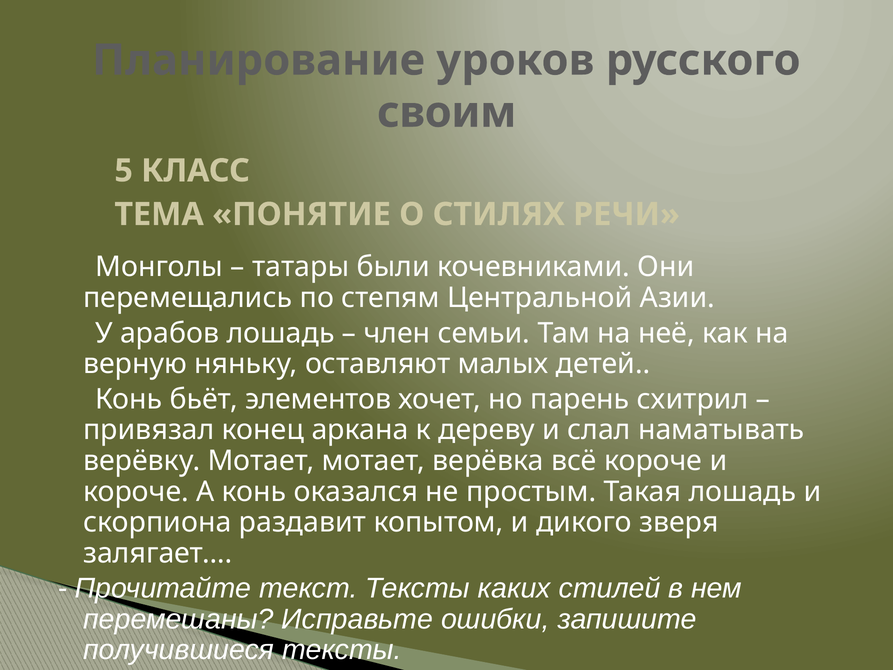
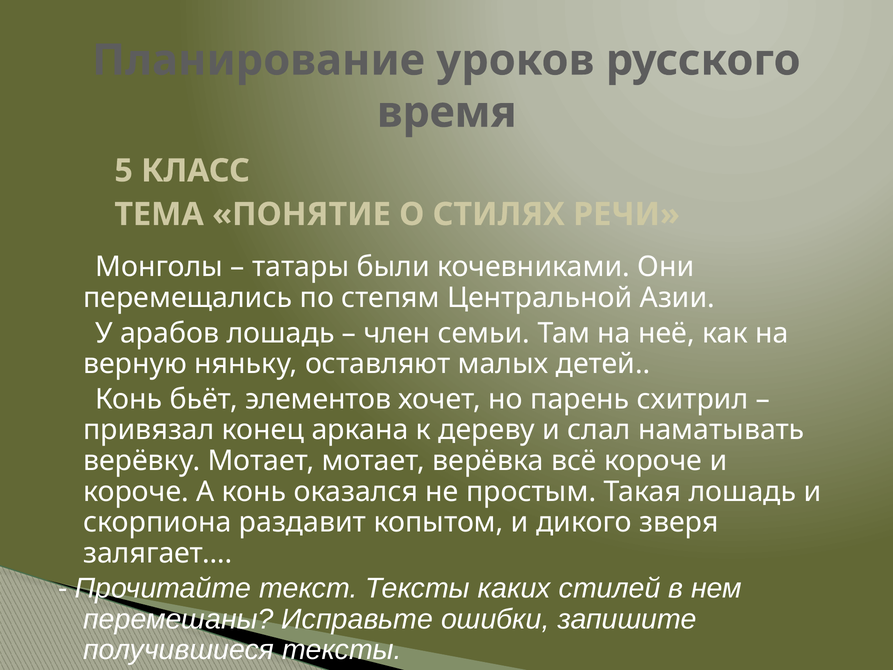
своим: своим -> время (447, 112)
